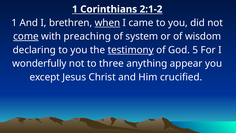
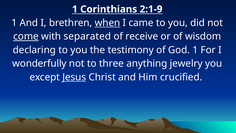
2:1-2: 2:1-2 -> 2:1-9 (151, 9)
preaching: preaching -> separated (87, 36)
system: system -> receive (142, 36)
testimony underline: present -> none (131, 50)
God 5: 5 -> 1 (195, 50)
appear: appear -> jewelry (186, 63)
Jesus underline: none -> present (74, 77)
